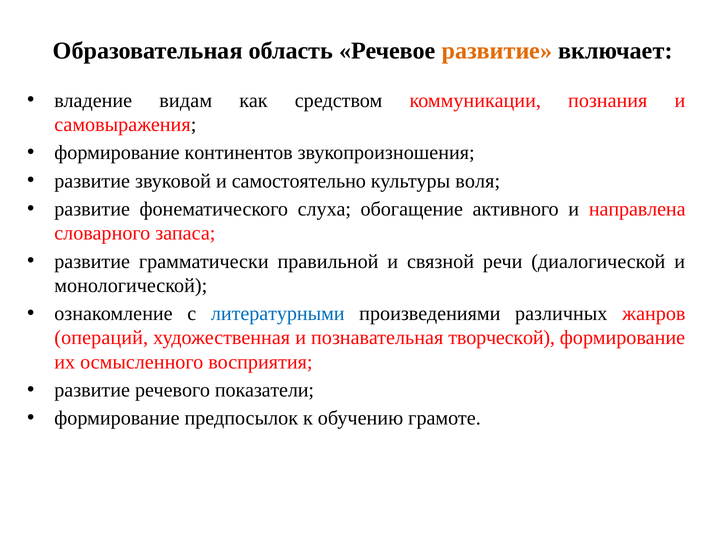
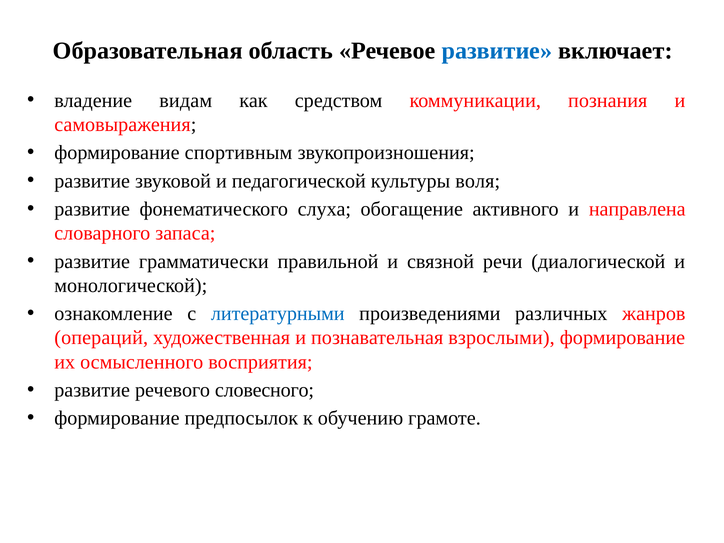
развитие colour: orange -> blue (497, 51)
континентов: континентов -> спортивным (238, 153)
самостоятельно: самостоятельно -> педагогической (299, 181)
творческой: творческой -> взрослыми (502, 338)
показатели: показатели -> словесного (265, 390)
